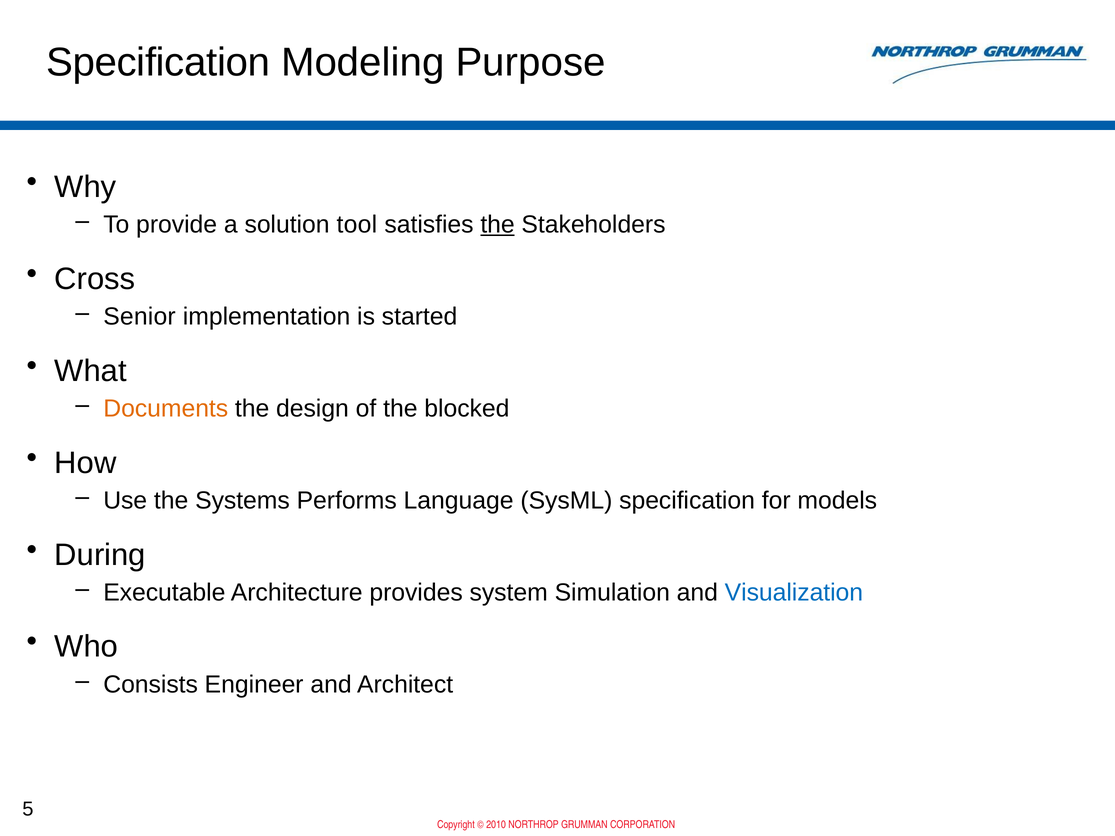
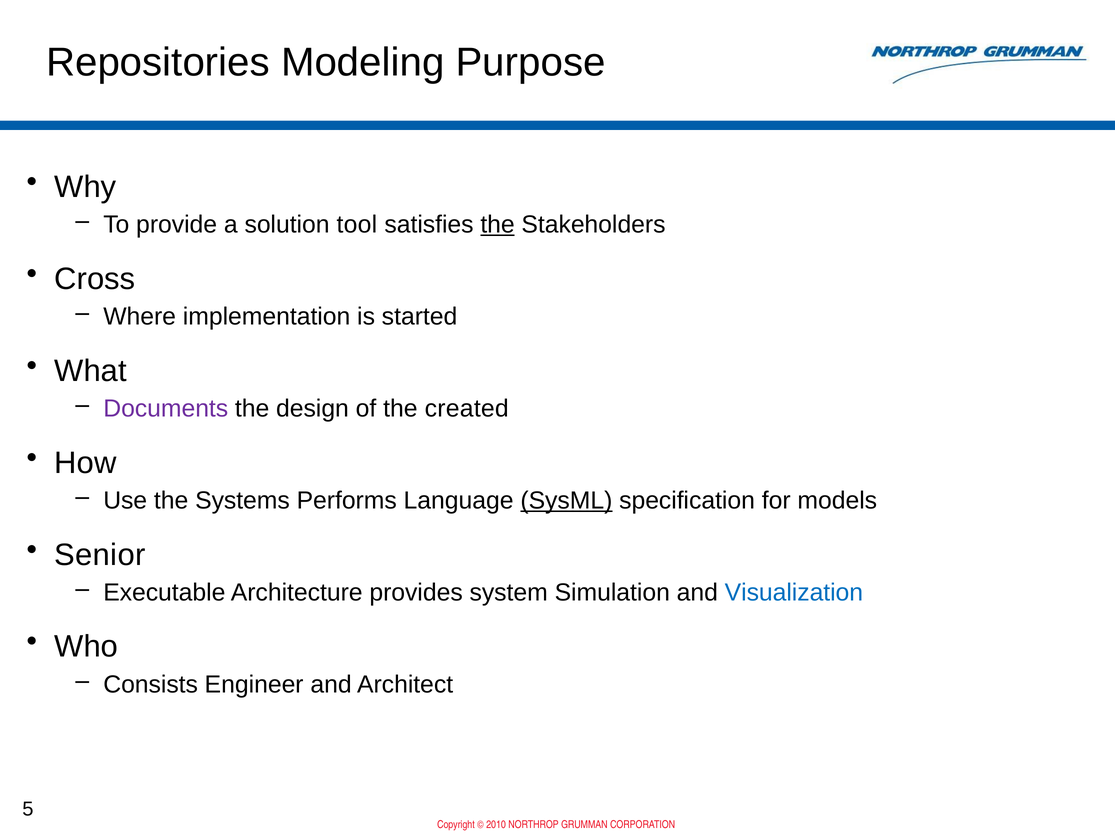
Specification: Specification -> Repositories (158, 62)
Senior: Senior -> Where (140, 317)
Documents colour: orange -> purple (166, 409)
blocked: blocked -> created (467, 409)
SysML underline: none -> present (566, 501)
During: During -> Senior (100, 555)
